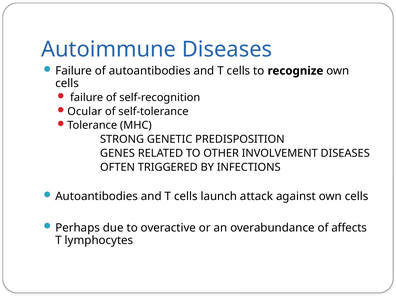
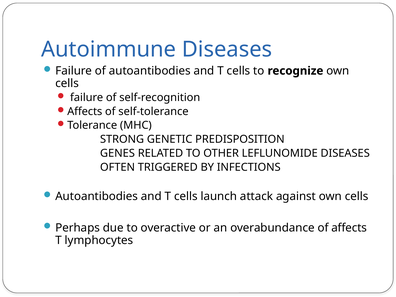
Ocular: Ocular -> Affects (85, 111)
INVOLVEMENT: INVOLVEMENT -> LEFLUNOMIDE (280, 153)
